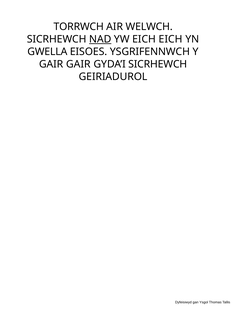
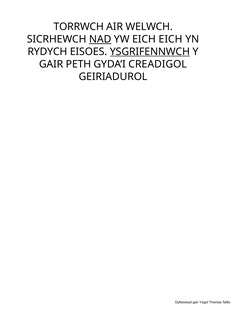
GWELLA: GWELLA -> RYDYCH (47, 52)
YSGRIFENNWCH underline: none -> present (150, 52)
GAIR GAIR: GAIR -> PETH (78, 64)
GYDA’I SICRHEWCH: SICRHEWCH -> CREADIGOL (158, 64)
